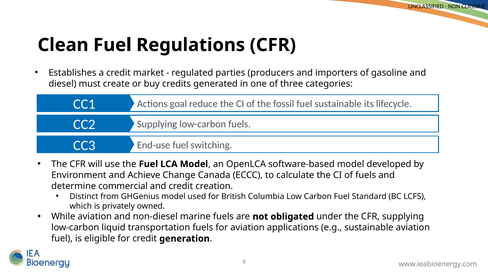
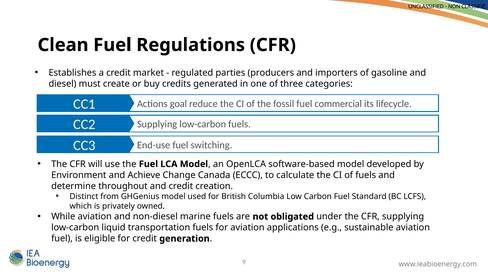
fuel sustainable: sustainable -> commercial (338, 104)
commercial: commercial -> throughout (123, 186)
